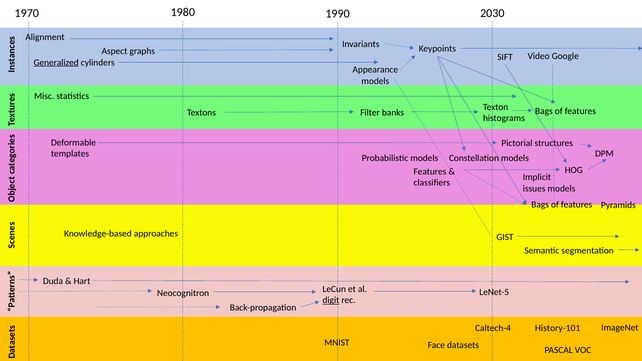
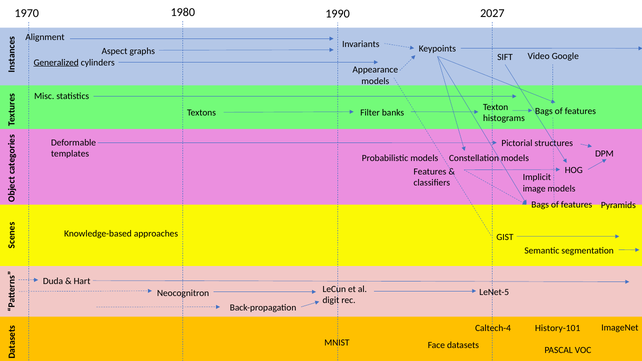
2030: 2030 -> 2027 (492, 13)
issues: issues -> image (534, 189)
digit underline: present -> none (331, 300)
